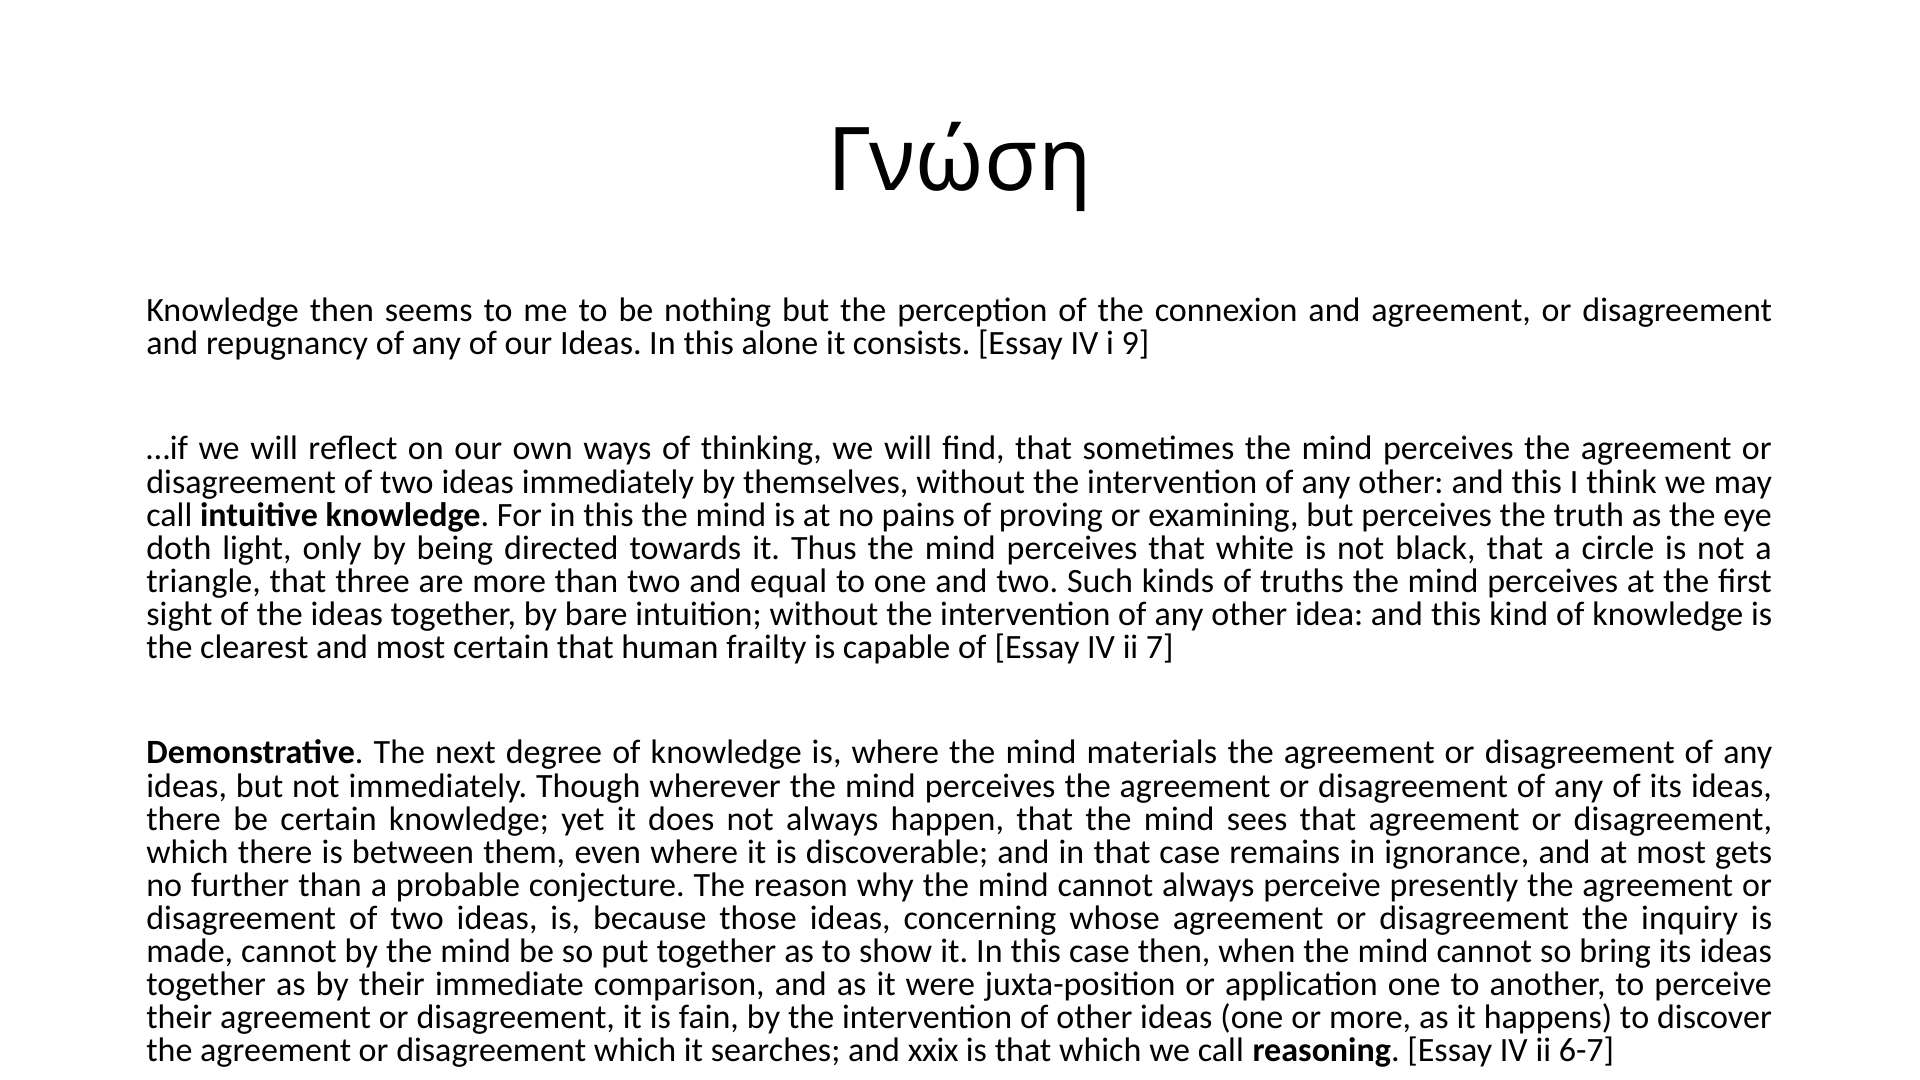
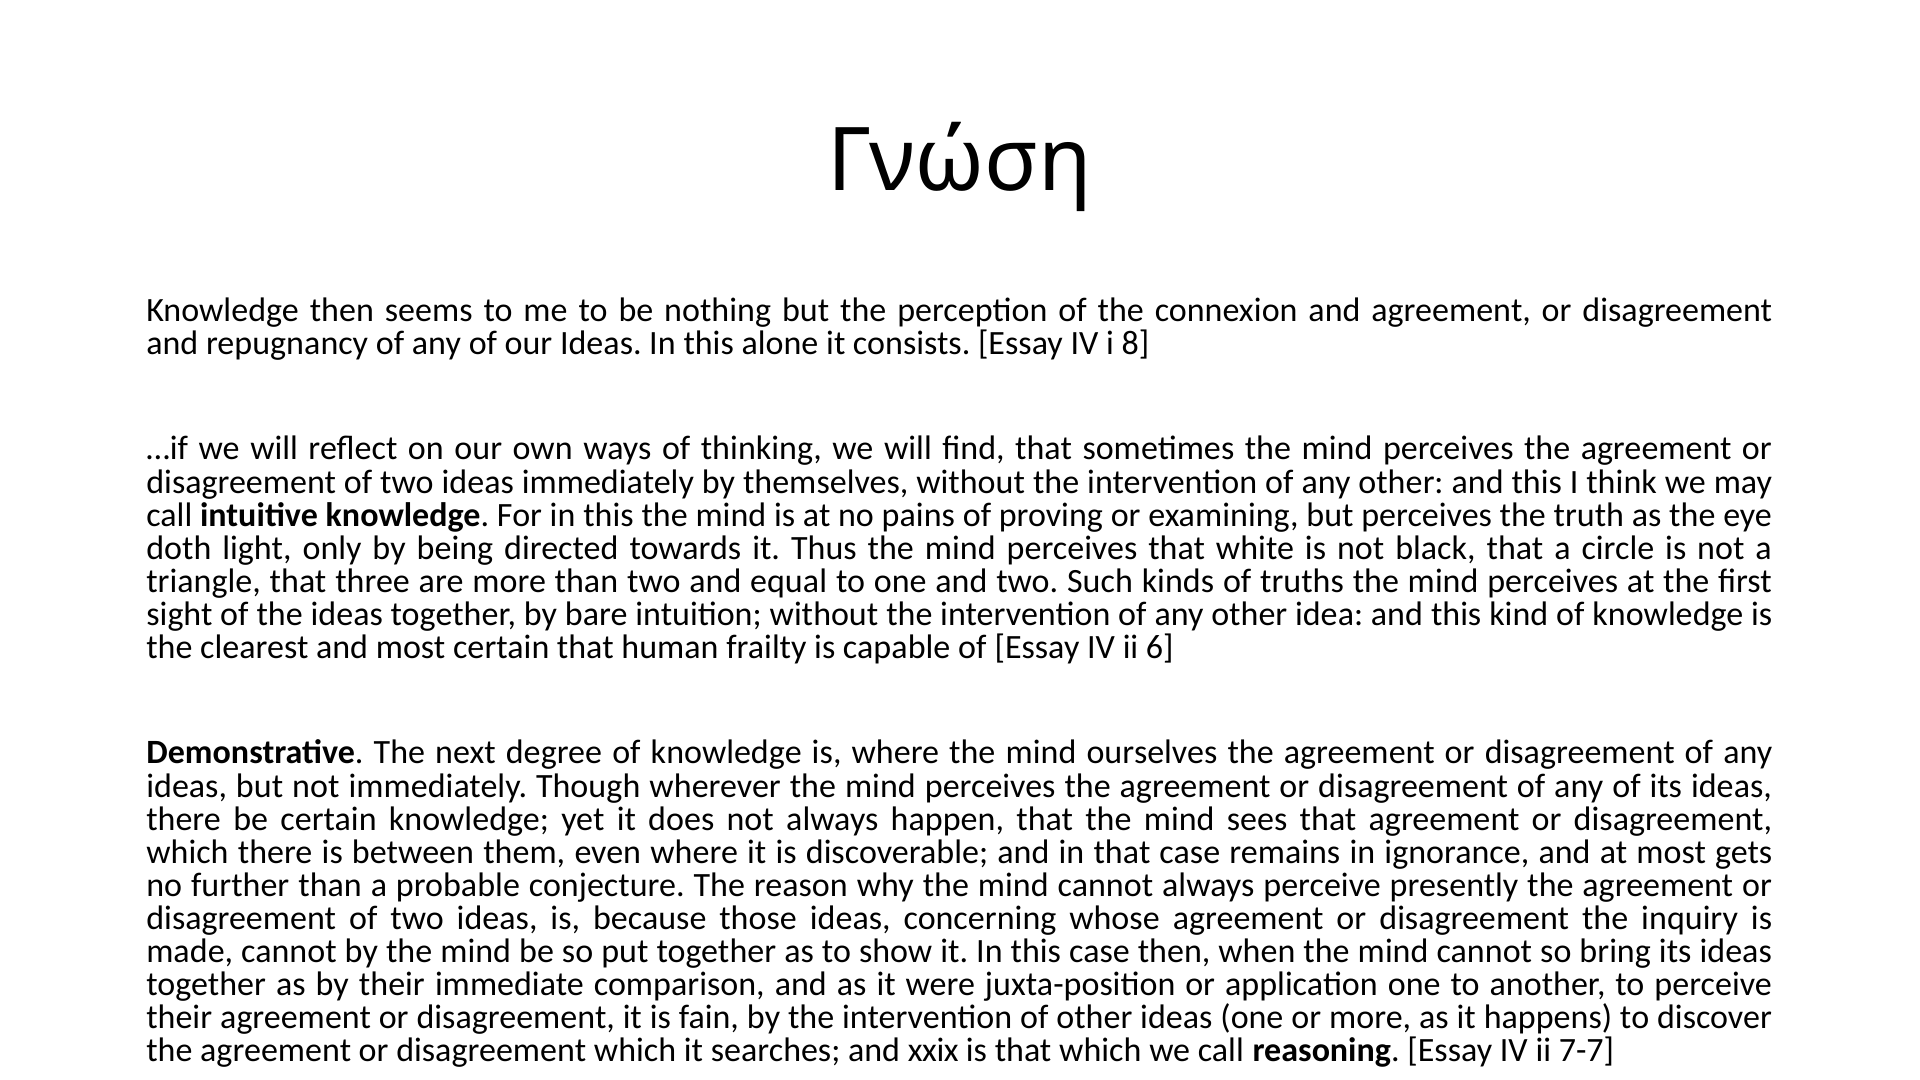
9: 9 -> 8 (1136, 343)
7: 7 -> 6 (1160, 647)
materials: materials -> ourselves (1152, 753)
6-7: 6-7 -> 7-7 (1586, 1050)
